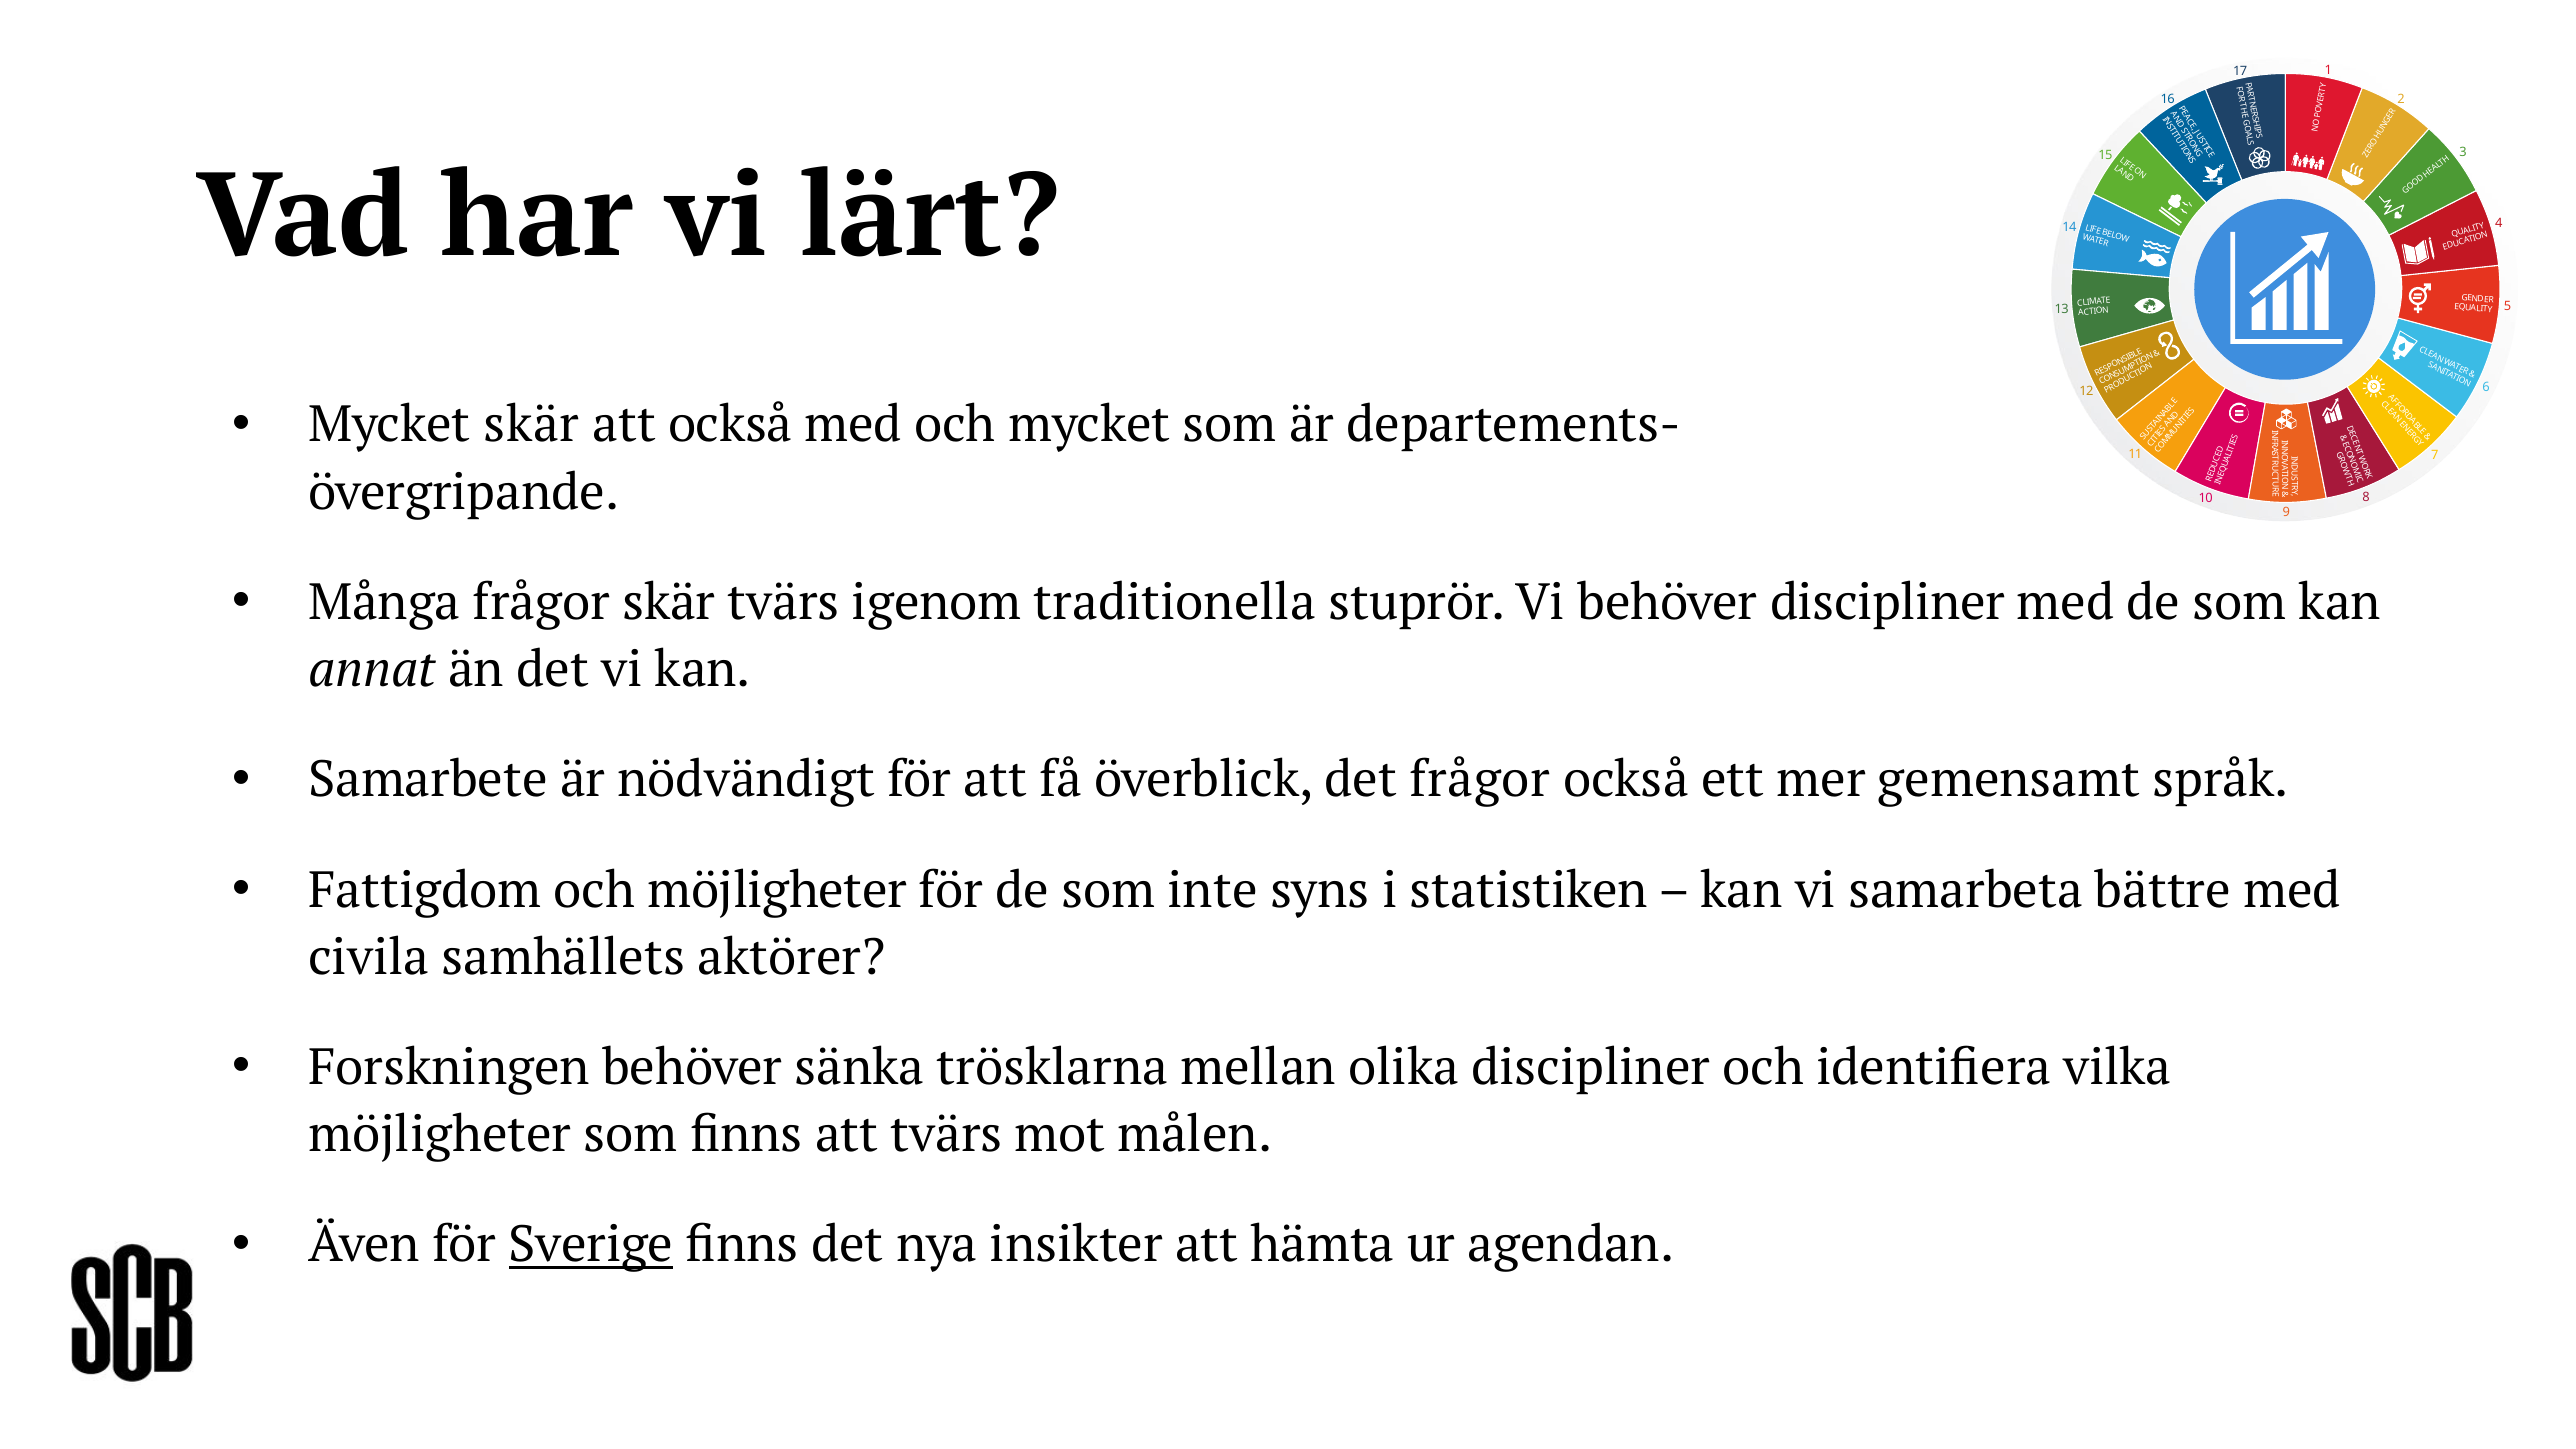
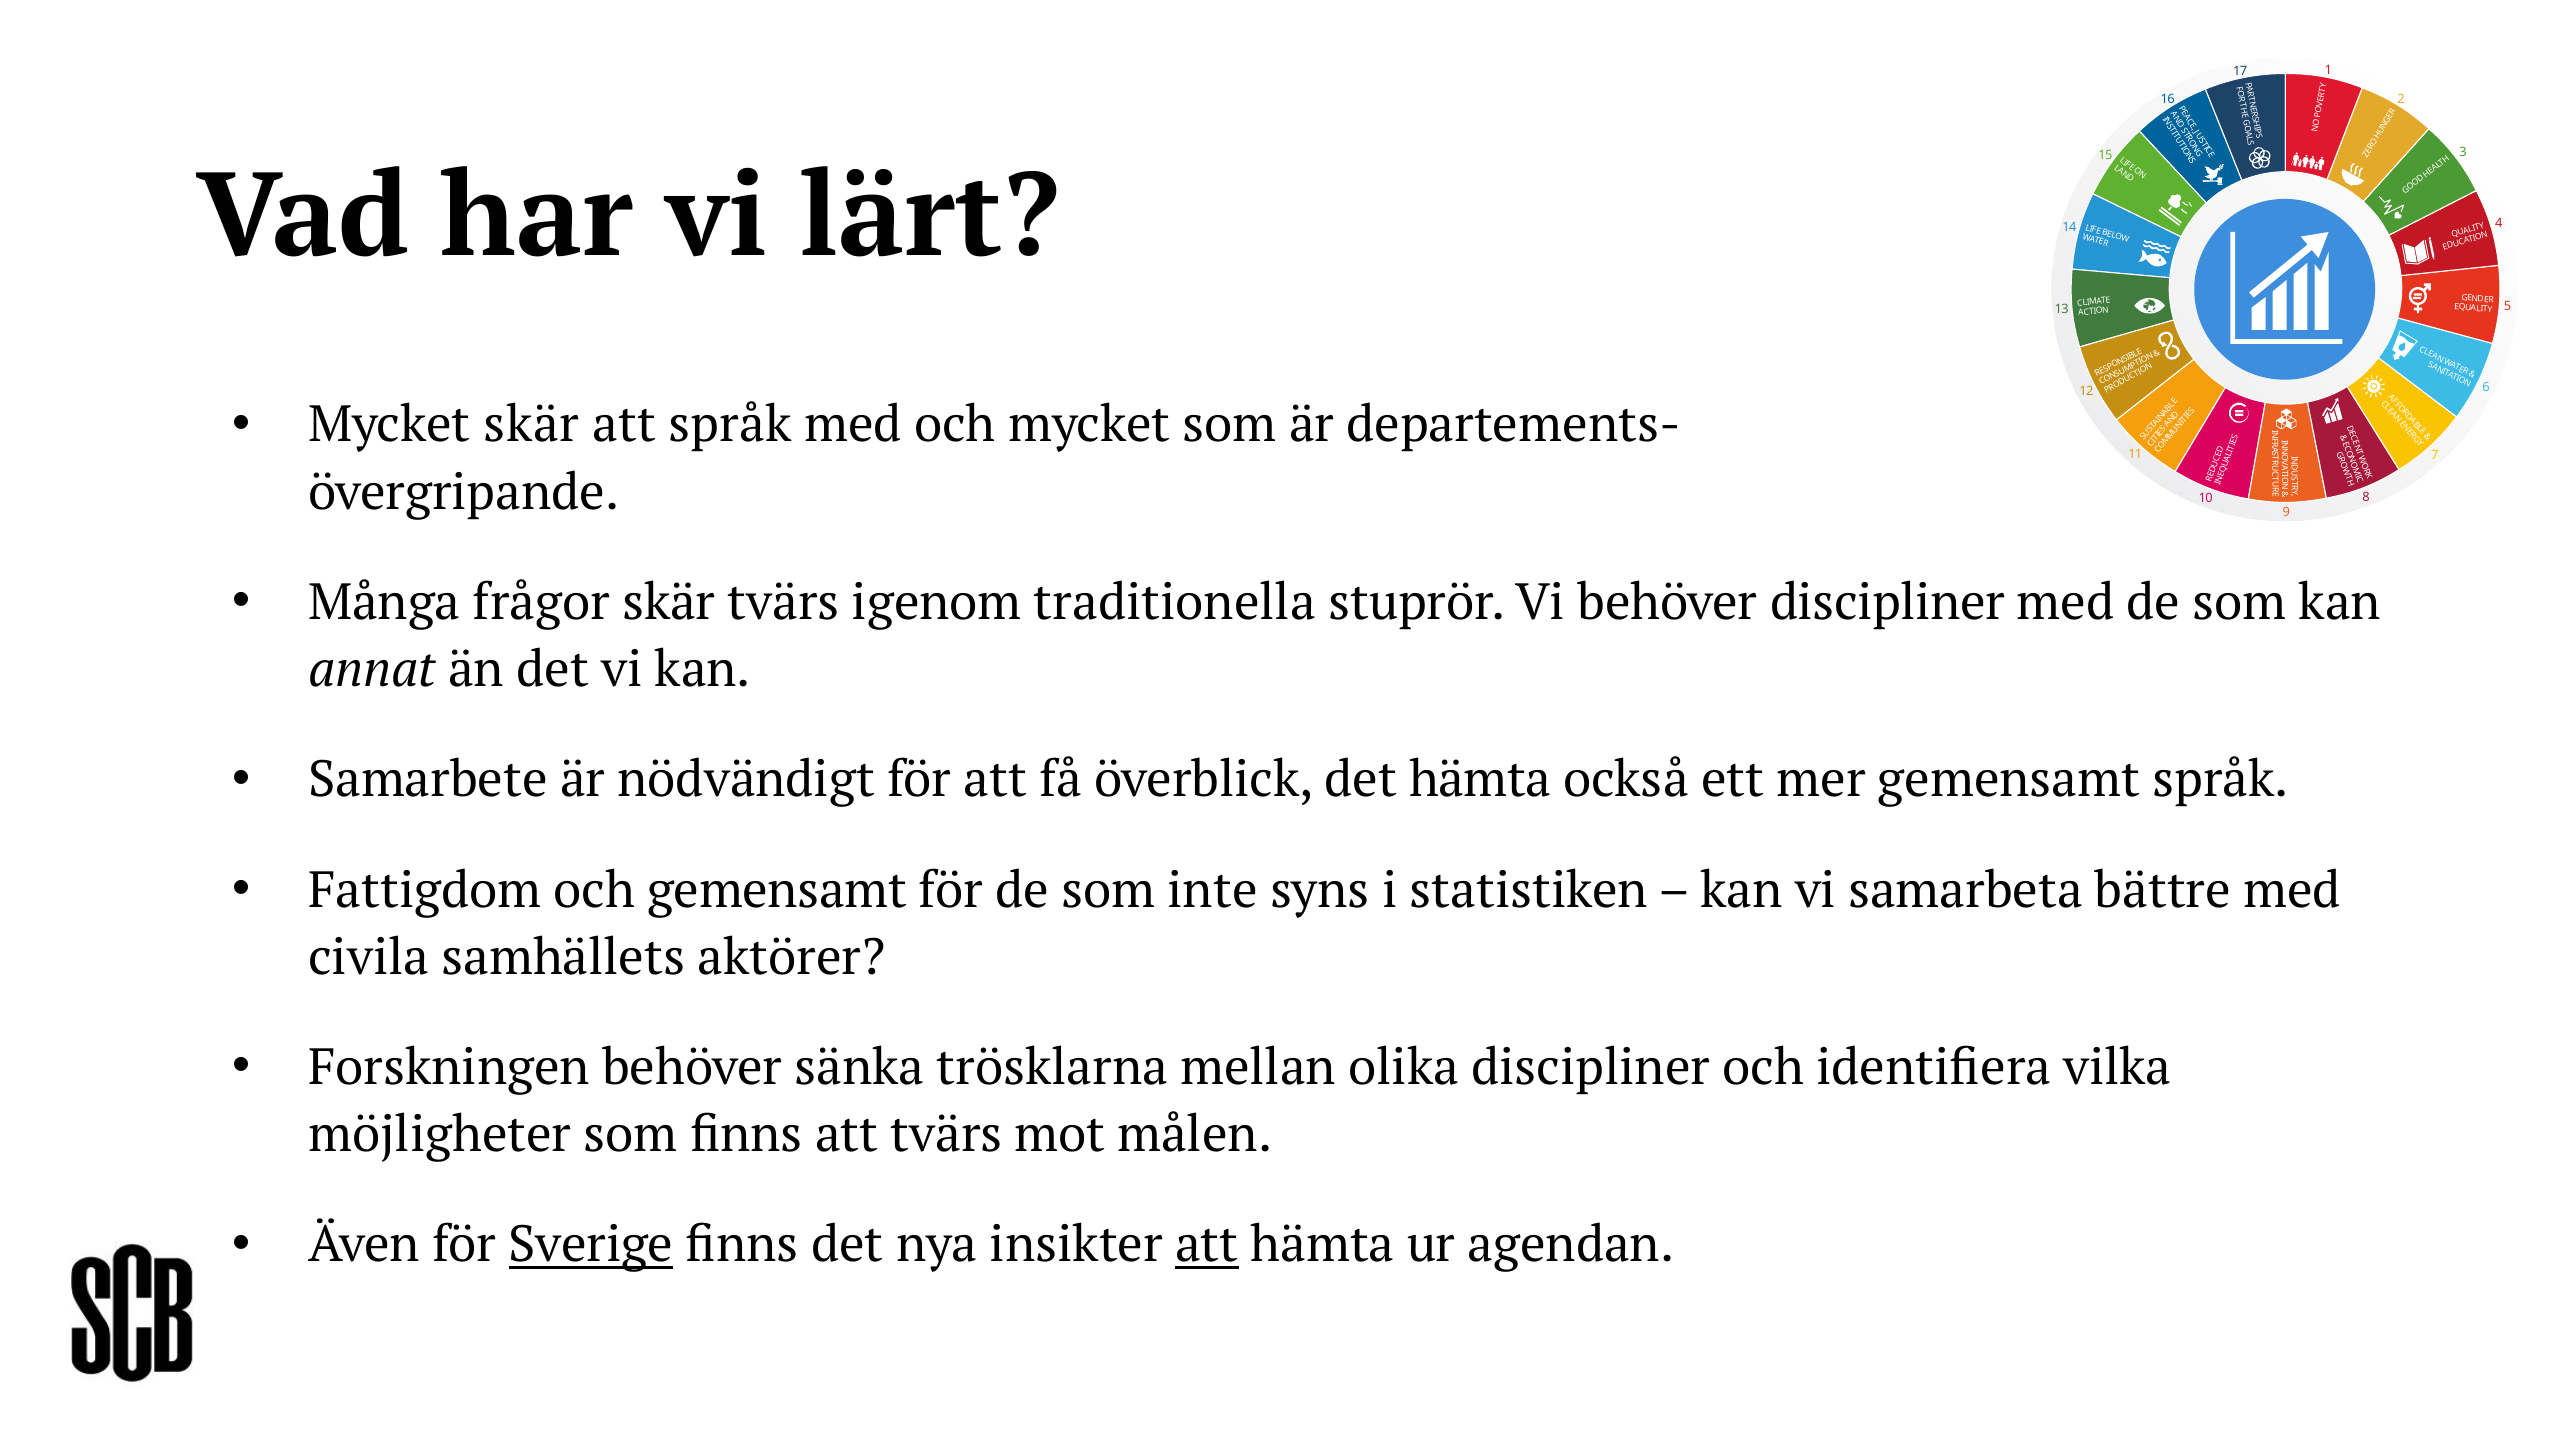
att också: också -> språk (730, 425)
det frågor: frågor -> hämta (1480, 780)
och möjligheter: möjligheter -> gemensamt (777, 890)
att underline: none -> present (1207, 1245)
